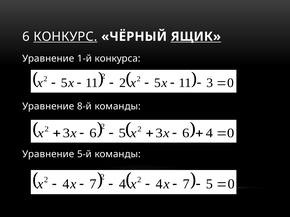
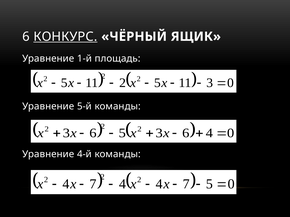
ЯЩИК underline: present -> none (196, 37)
конкурса: конкурса -> площадь (118, 59)
8-й: 8-й -> 5-й (84, 107)
5-й: 5-й -> 4-й (84, 154)
